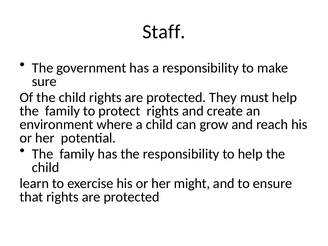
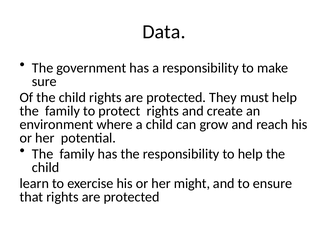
Staff: Staff -> Data (164, 32)
